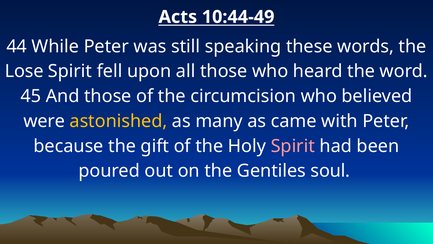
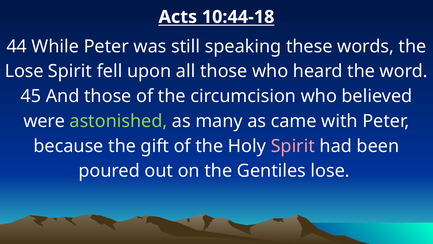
10:44-49: 10:44-49 -> 10:44-18 (238, 17)
astonished colour: yellow -> light green (118, 121)
Gentiles soul: soul -> lose (330, 171)
